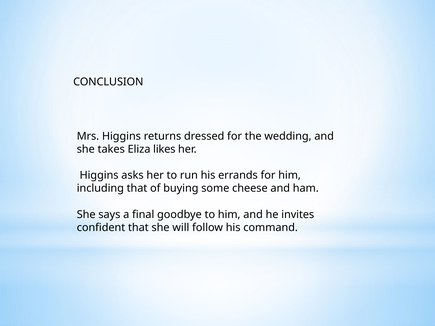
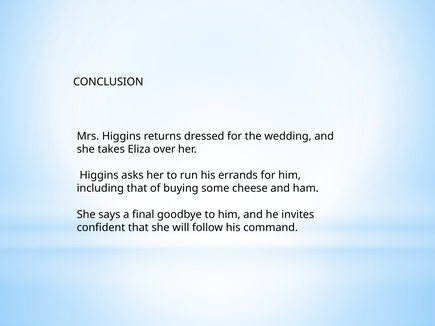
likes: likes -> over (164, 149)
